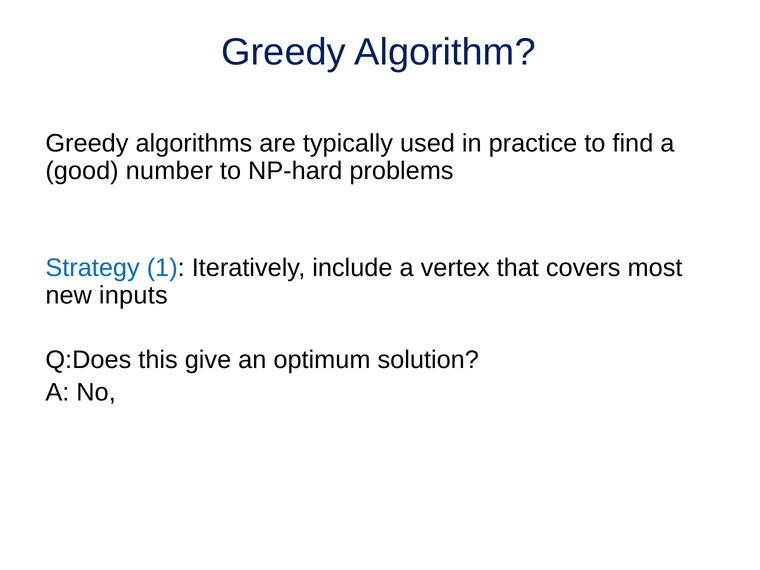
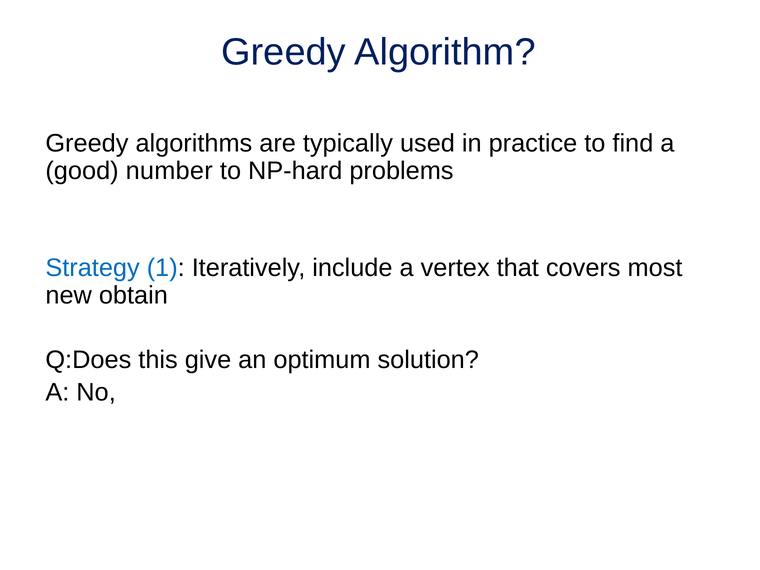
inputs: inputs -> obtain (133, 295)
